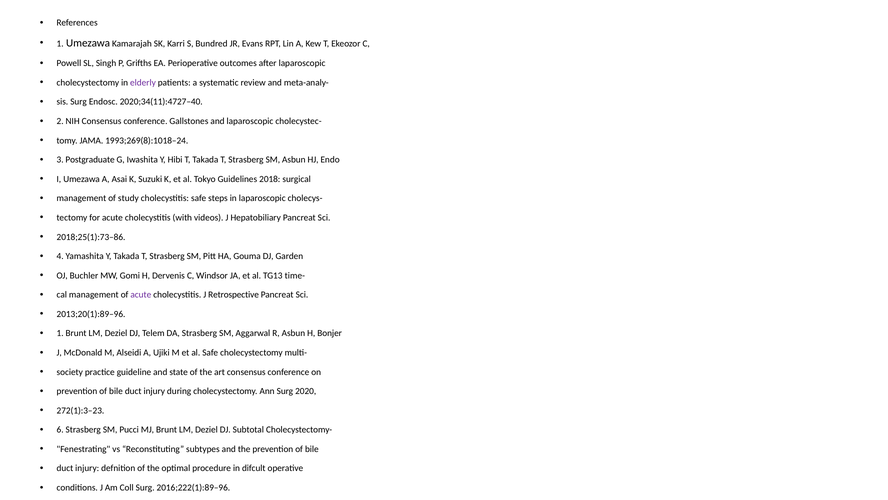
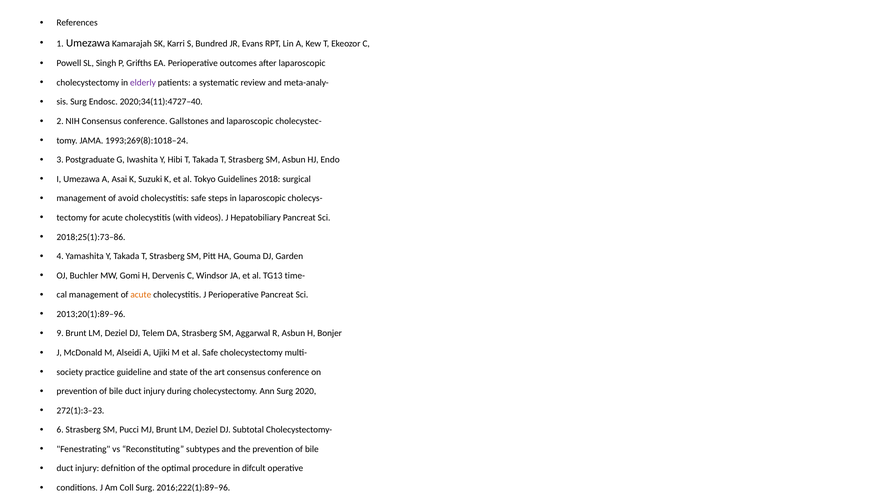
study: study -> avoid (128, 198)
acute colour: purple -> orange (141, 295)
J Retrospective: Retrospective -> Perioperative (234, 295)
1: 1 -> 9 (60, 333)
